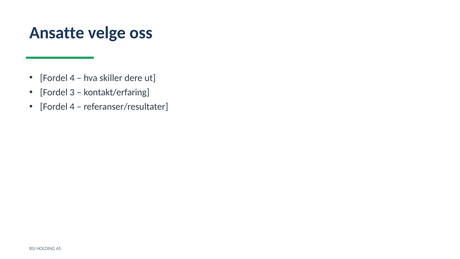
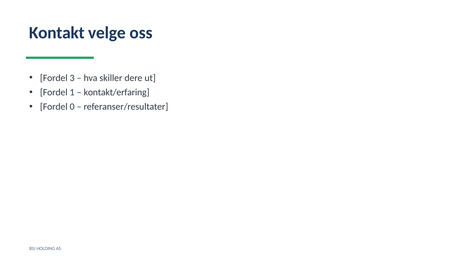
Ansatte: Ansatte -> Kontakt (57, 33)
4: 4 -> 3 (72, 78)
3: 3 -> 1 (72, 92)
4: 4 -> 0 (72, 107)
